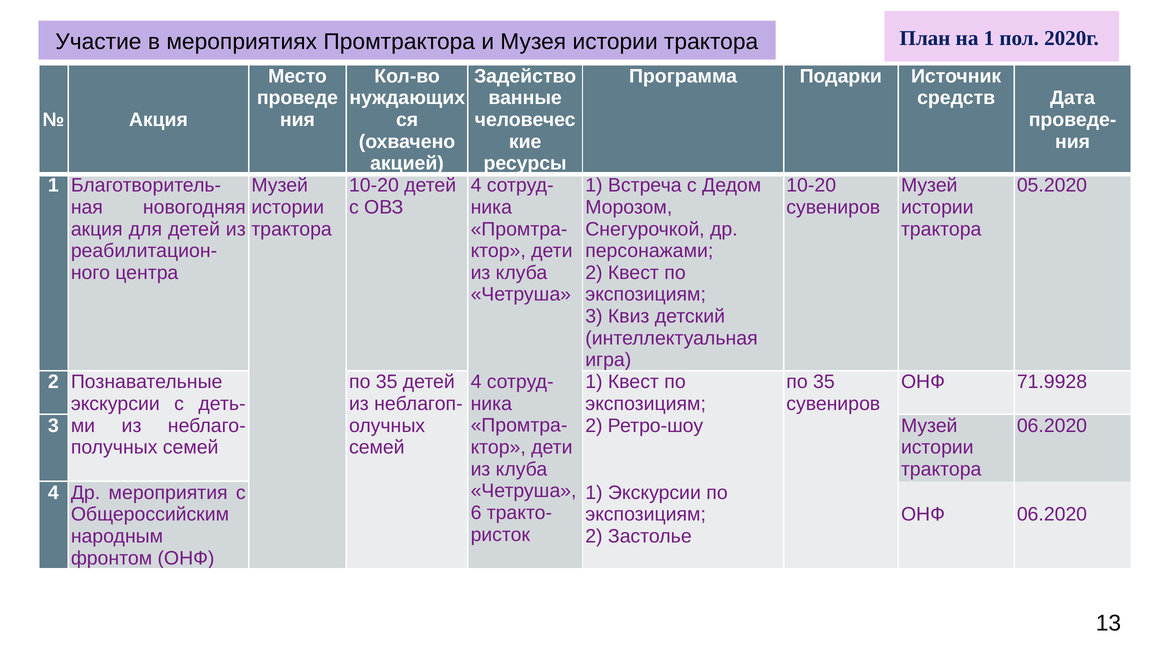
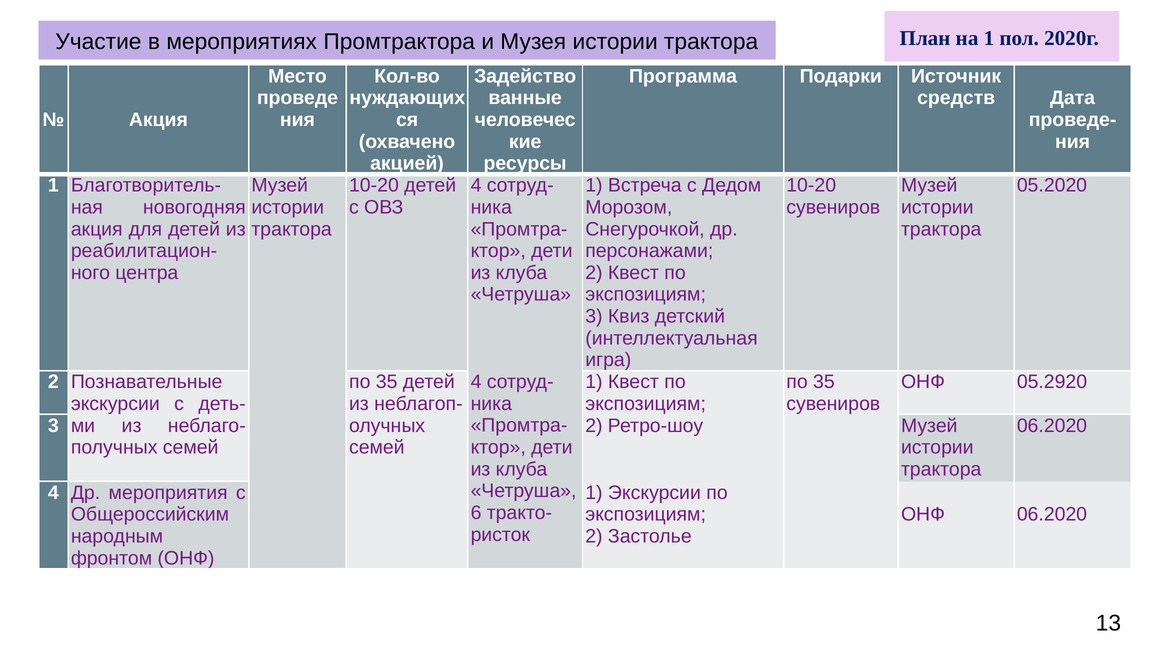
71.9928: 71.9928 -> 05.2920 (1052, 382)
